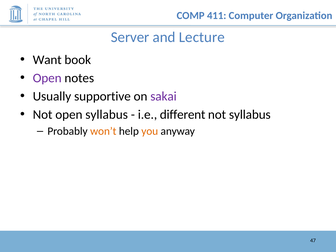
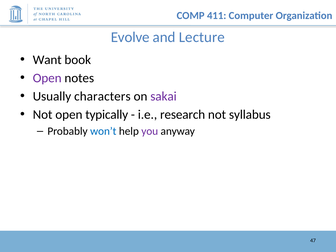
Server: Server -> Evolve (130, 37)
supportive: supportive -> characters (102, 96)
open syllabus: syllabus -> typically (107, 115)
different: different -> research (183, 115)
won’t colour: orange -> blue (103, 131)
you colour: orange -> purple (150, 131)
